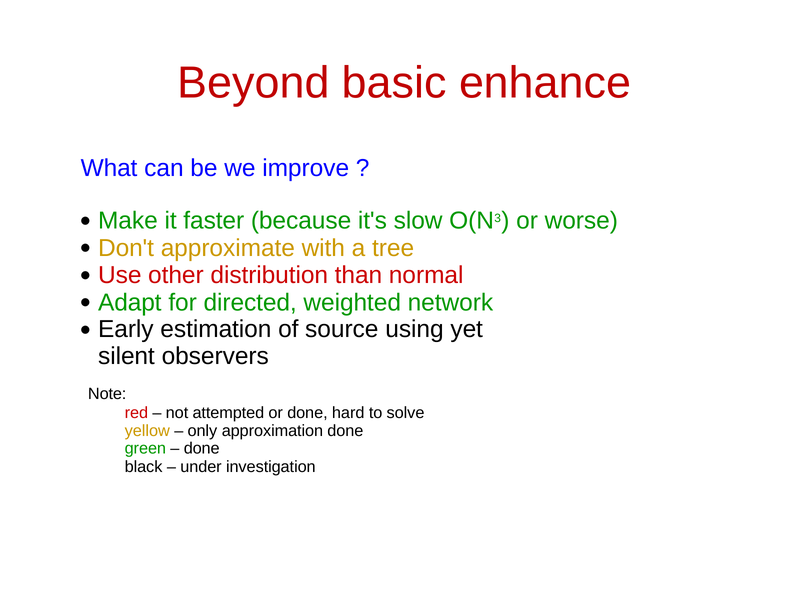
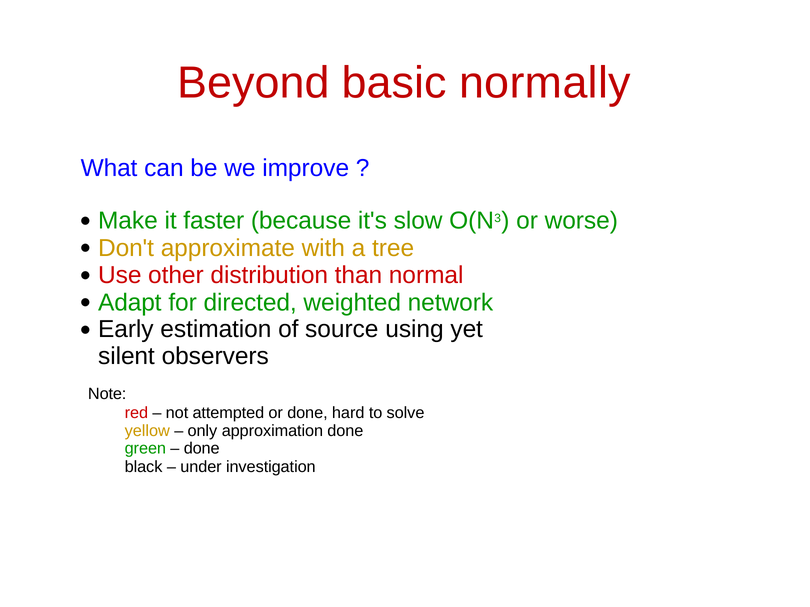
enhance: enhance -> normally (545, 83)
